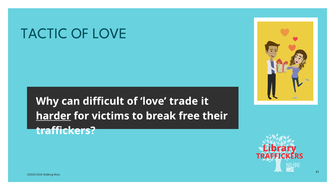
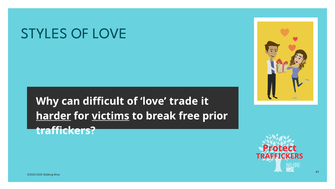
TACTIC: TACTIC -> STYLES (44, 33)
victims underline: none -> present (111, 116)
their: their -> prior (215, 116)
Library: Library -> Protect (280, 148)
